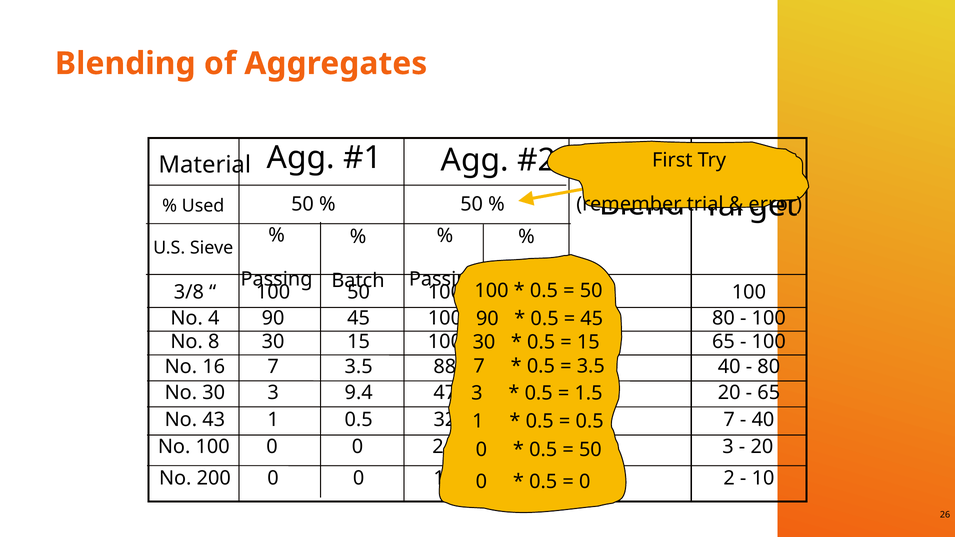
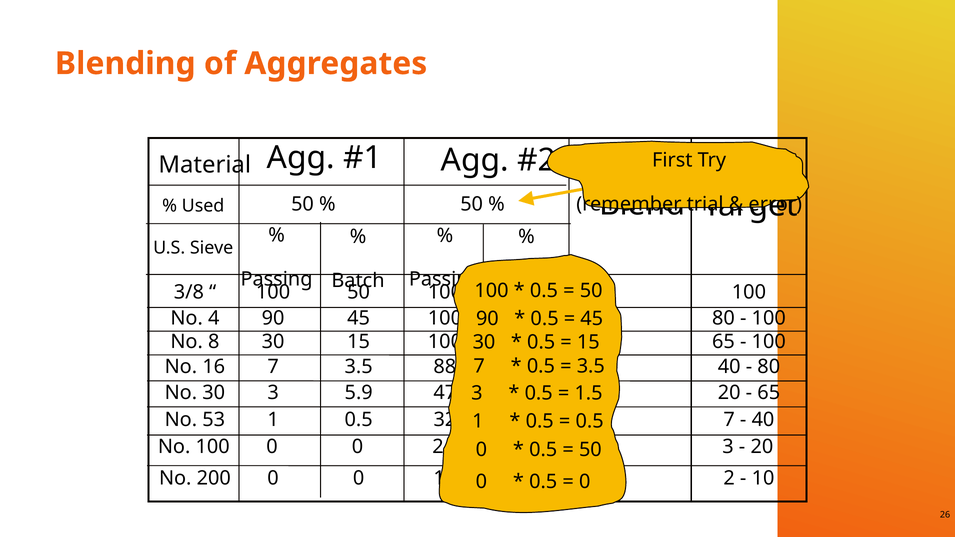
9.4: 9.4 -> 5.9 (359, 393)
43: 43 -> 53 (214, 420)
